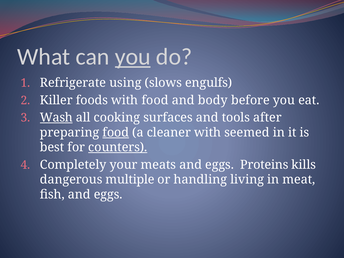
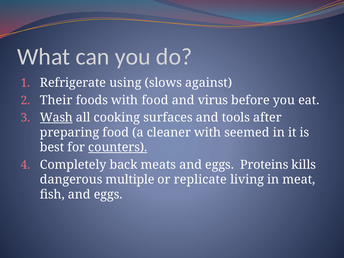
you underline: present -> none (133, 57)
engulfs: engulfs -> against (209, 83)
Killer: Killer -> Their (56, 100)
body: body -> virus (213, 100)
food underline: present -> none (116, 132)
your: your -> back (124, 165)
handling: handling -> replicate (200, 180)
